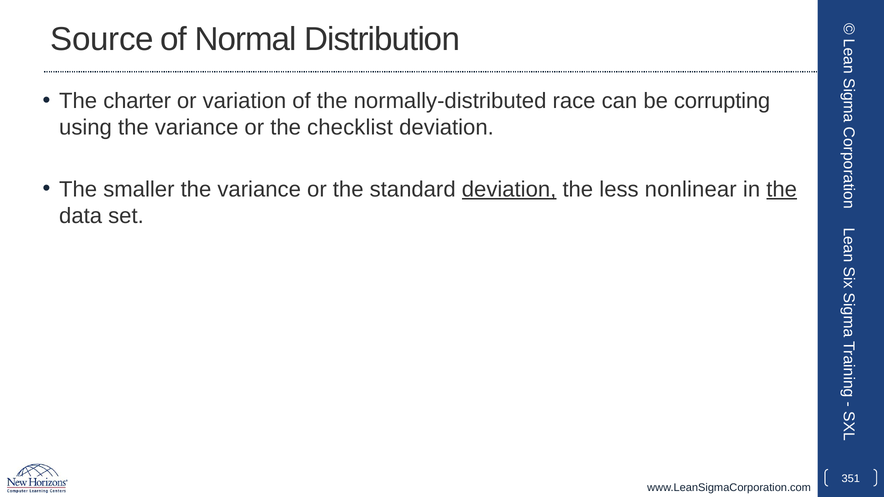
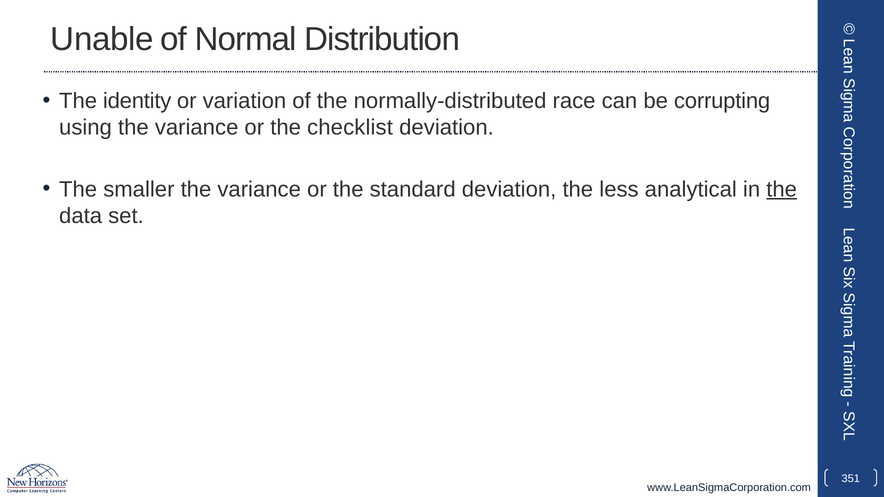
Source: Source -> Unable (102, 39)
charter: charter -> identity (137, 101)
deviation underline: present -> none (509, 189)
nonlinear: nonlinear -> analytical (691, 189)
